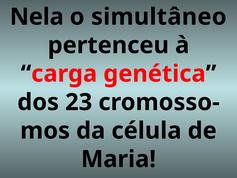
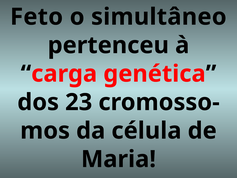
Nela: Nela -> Feto (37, 17)
